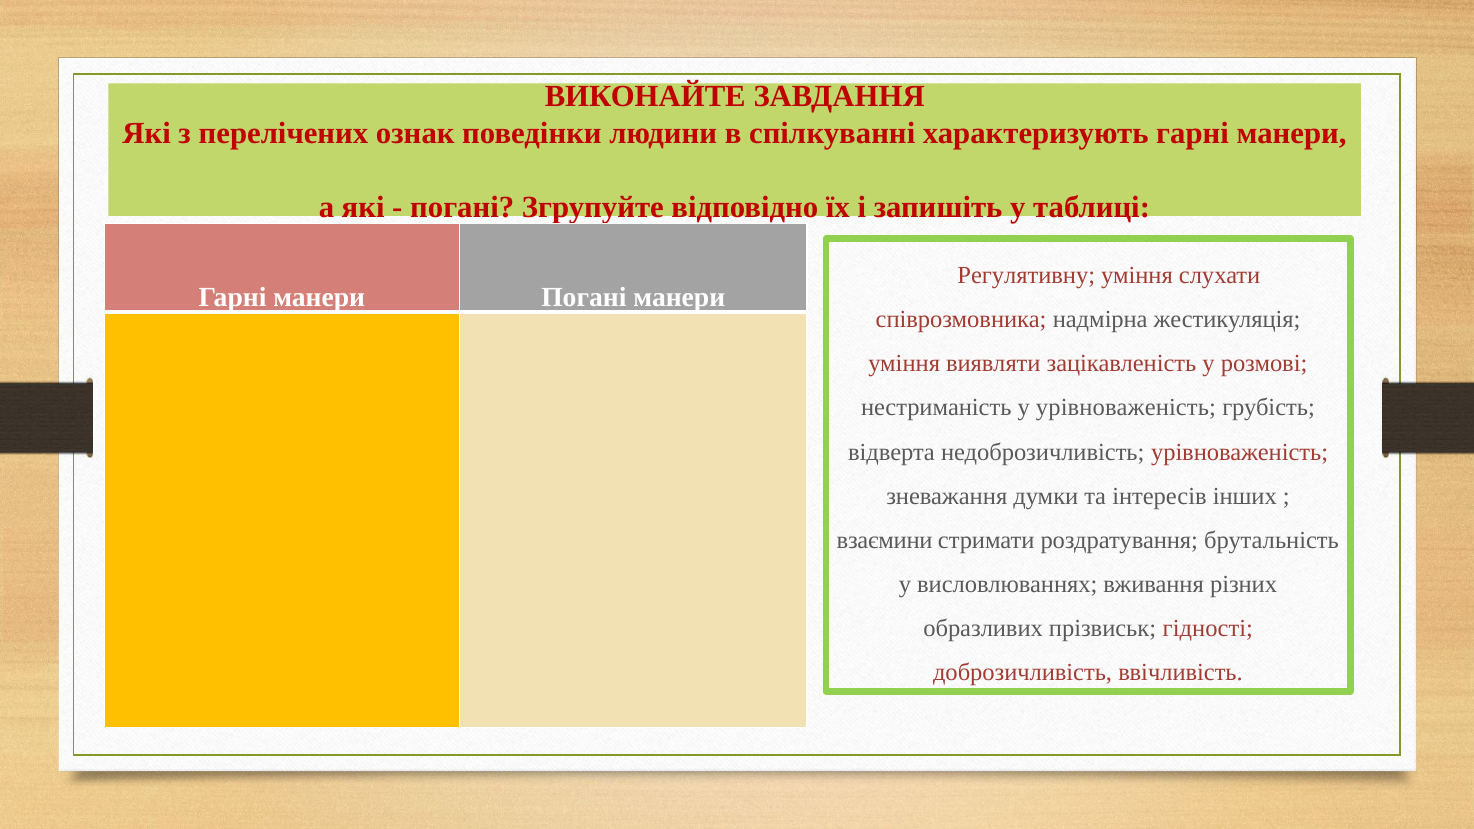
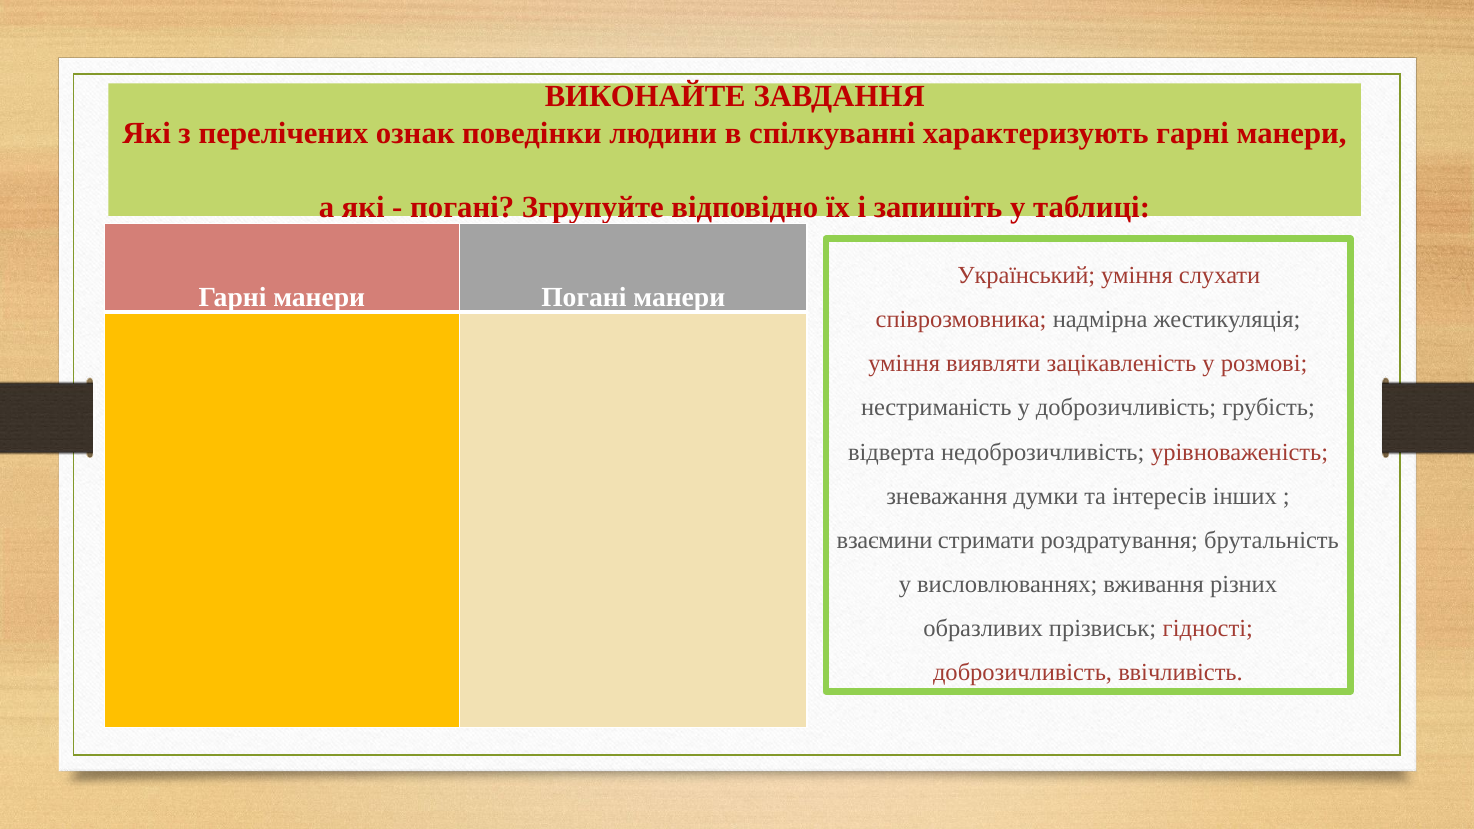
Регулятивну: Регулятивну -> Український (1026, 275)
у урівноваженість: урівноваженість -> доброзичливість (1126, 408)
